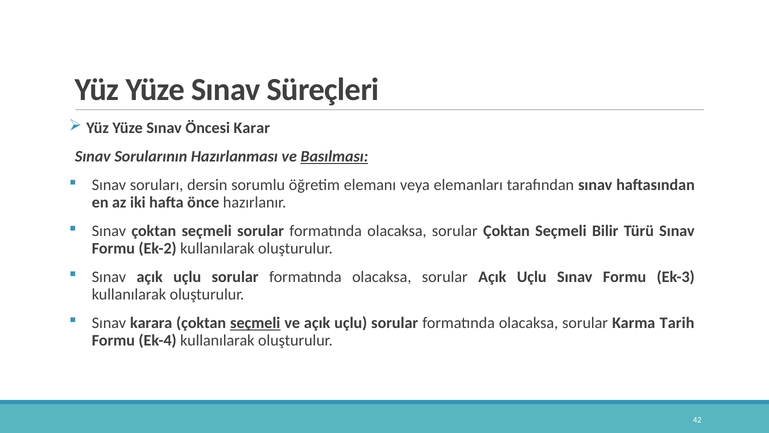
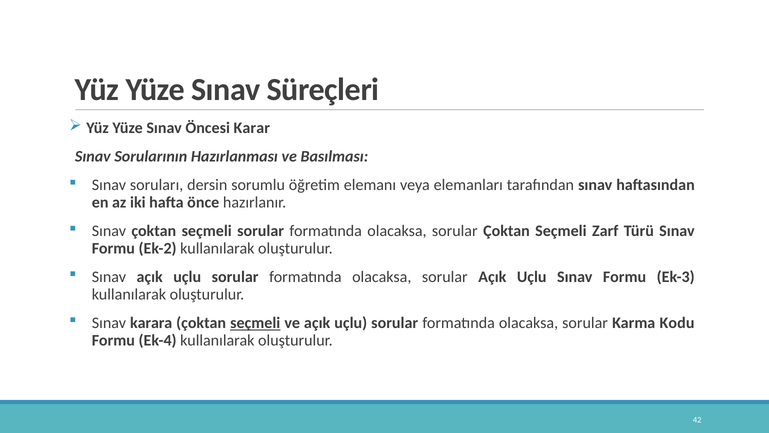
Basılması underline: present -> none (334, 156)
Bilir: Bilir -> Zarf (605, 231)
Tarih: Tarih -> Kodu (677, 323)
